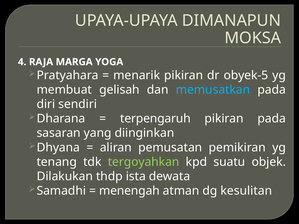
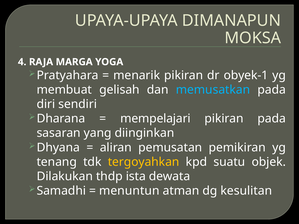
obyek-5: obyek-5 -> obyek-1 (246, 75)
terpengaruh: terpengaruh -> mempelajari (155, 119)
tergoyahkan colour: light green -> yellow (144, 162)
menengah: menengah -> menuntun (129, 191)
